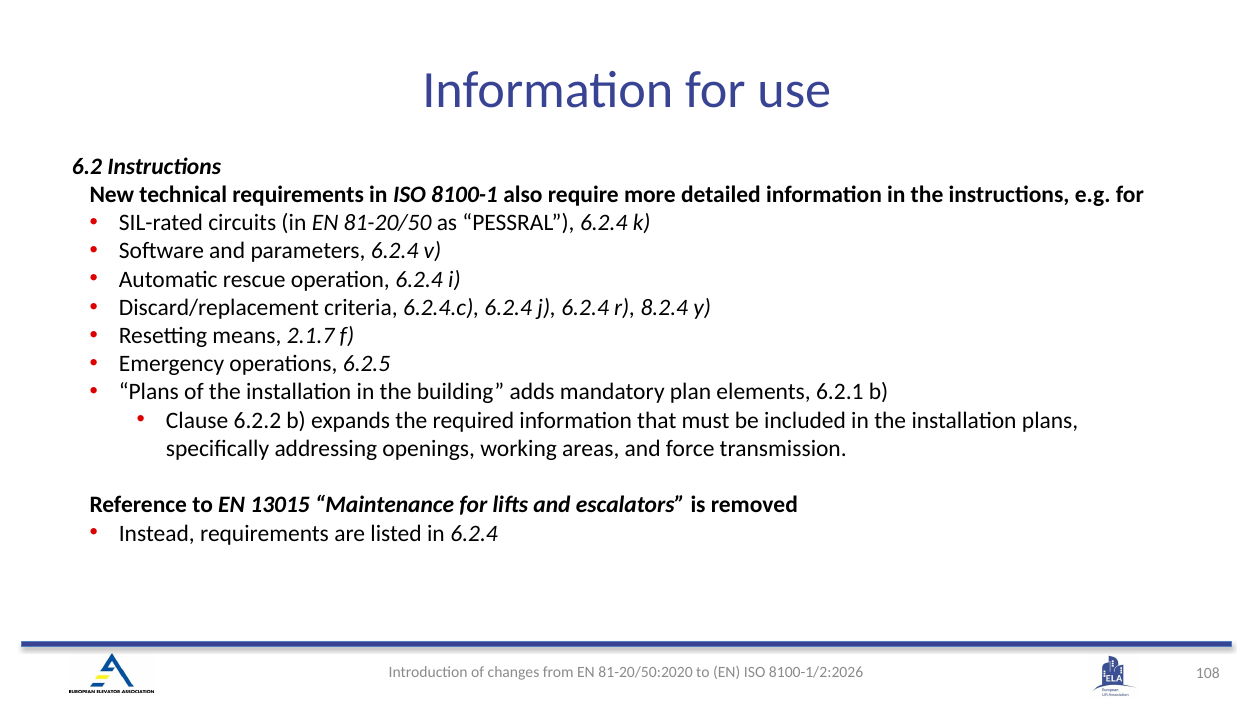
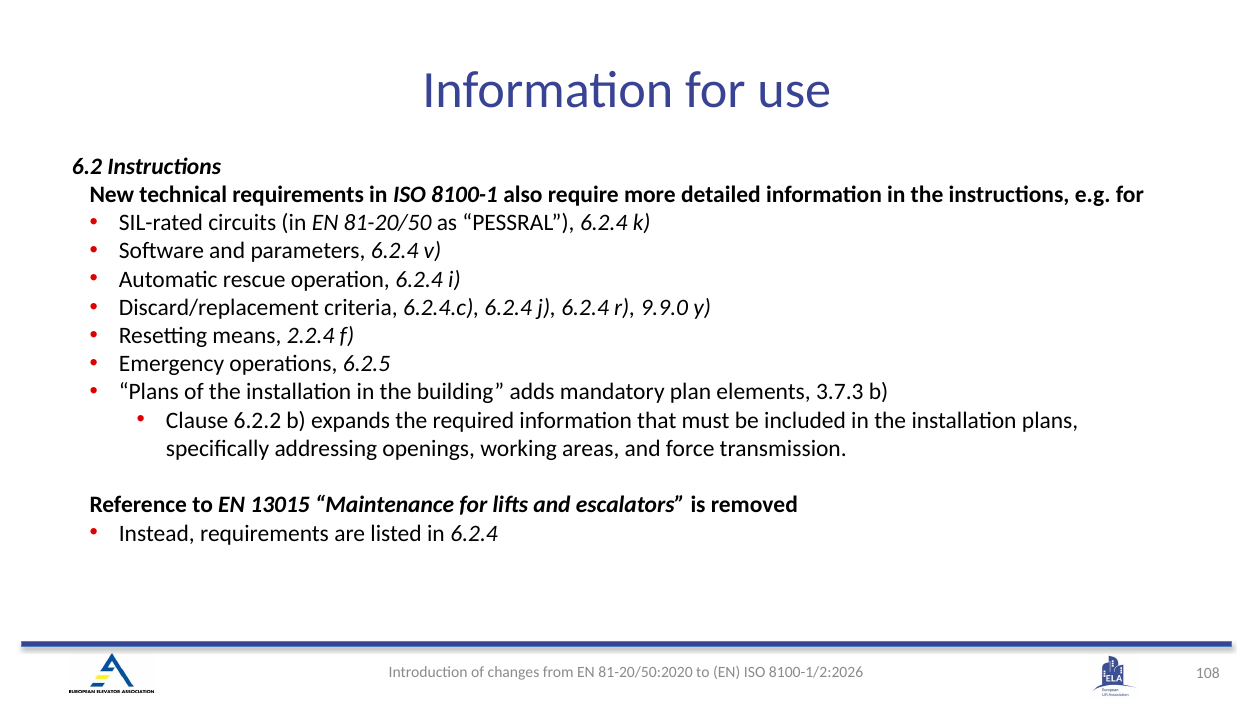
8.2.4: 8.2.4 -> 9.9.0 (664, 307)
2.1.7: 2.1.7 -> 2.2.4 (311, 335)
6.2.1: 6.2.1 -> 3.7.3 (840, 392)
